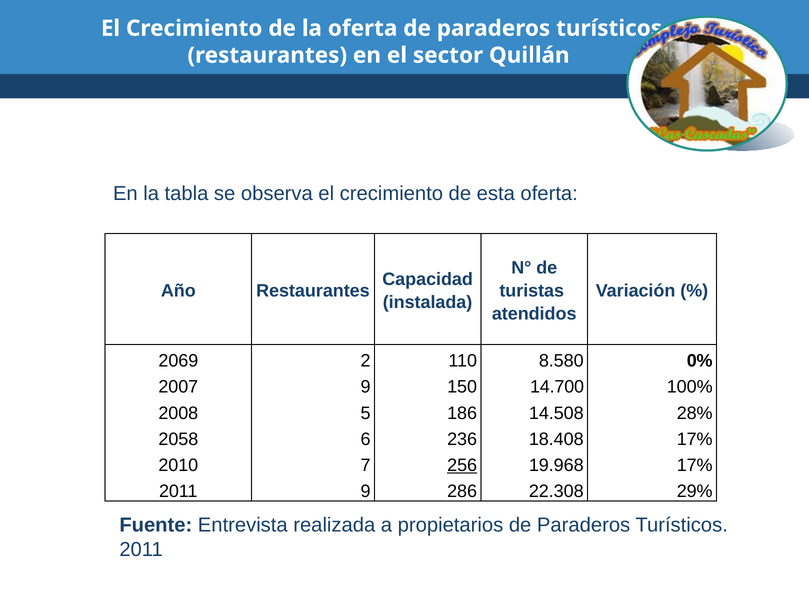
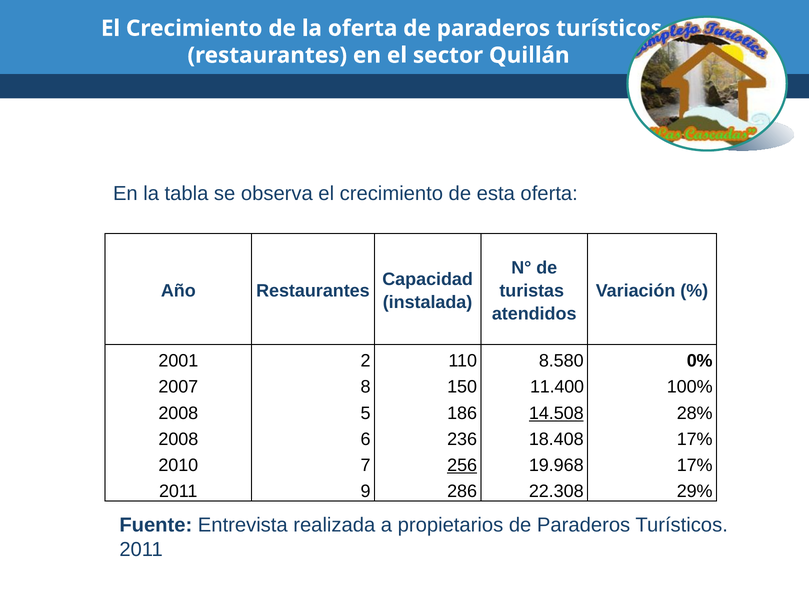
2069: 2069 -> 2001 (178, 361)
2007 9: 9 -> 8 (366, 387)
14.700: 14.700 -> 11.400 (557, 387)
14.508 underline: none -> present (556, 413)
2058: 2058 -> 2008 (178, 439)
